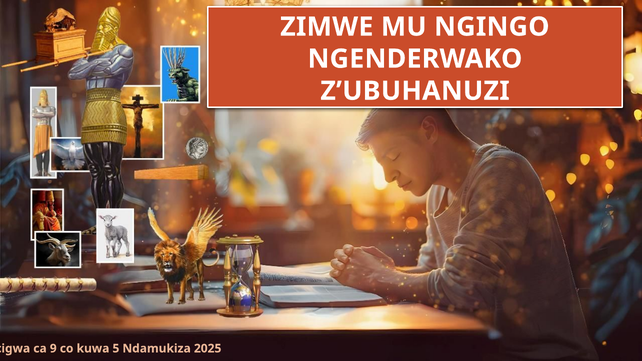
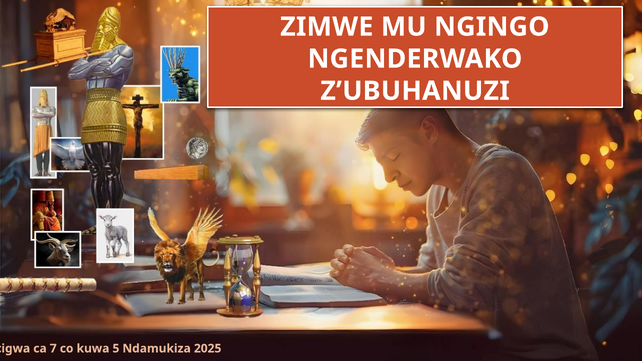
9: 9 -> 7 (53, 349)
